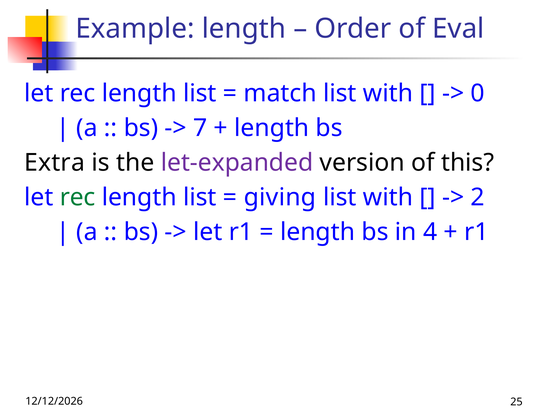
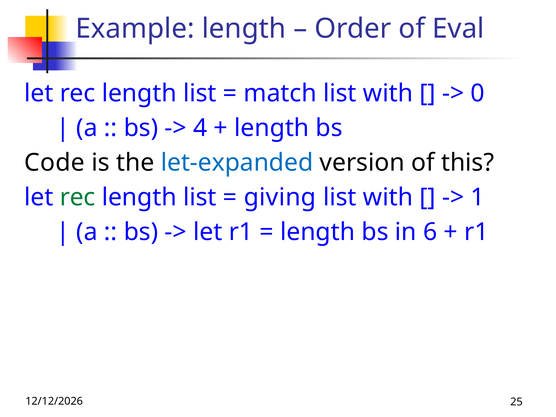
7: 7 -> 4 (200, 128)
Extra: Extra -> Code (55, 163)
let-expanded colour: purple -> blue (237, 163)
2: 2 -> 1 (478, 197)
4: 4 -> 6 (430, 232)
